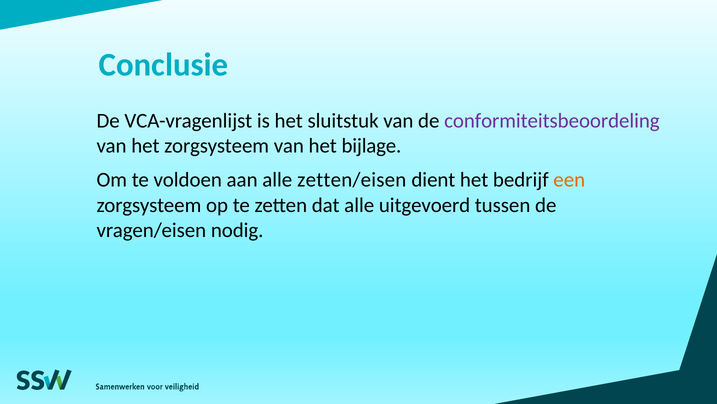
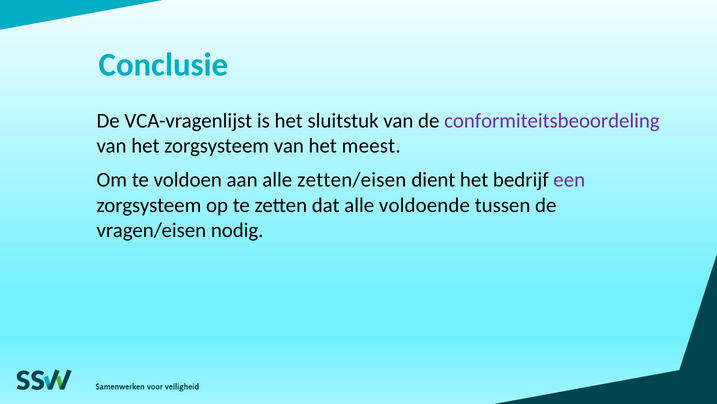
bijlage: bijlage -> meest (371, 146)
een colour: orange -> purple (569, 180)
uitgevoerd: uitgevoerd -> voldoende (424, 205)
